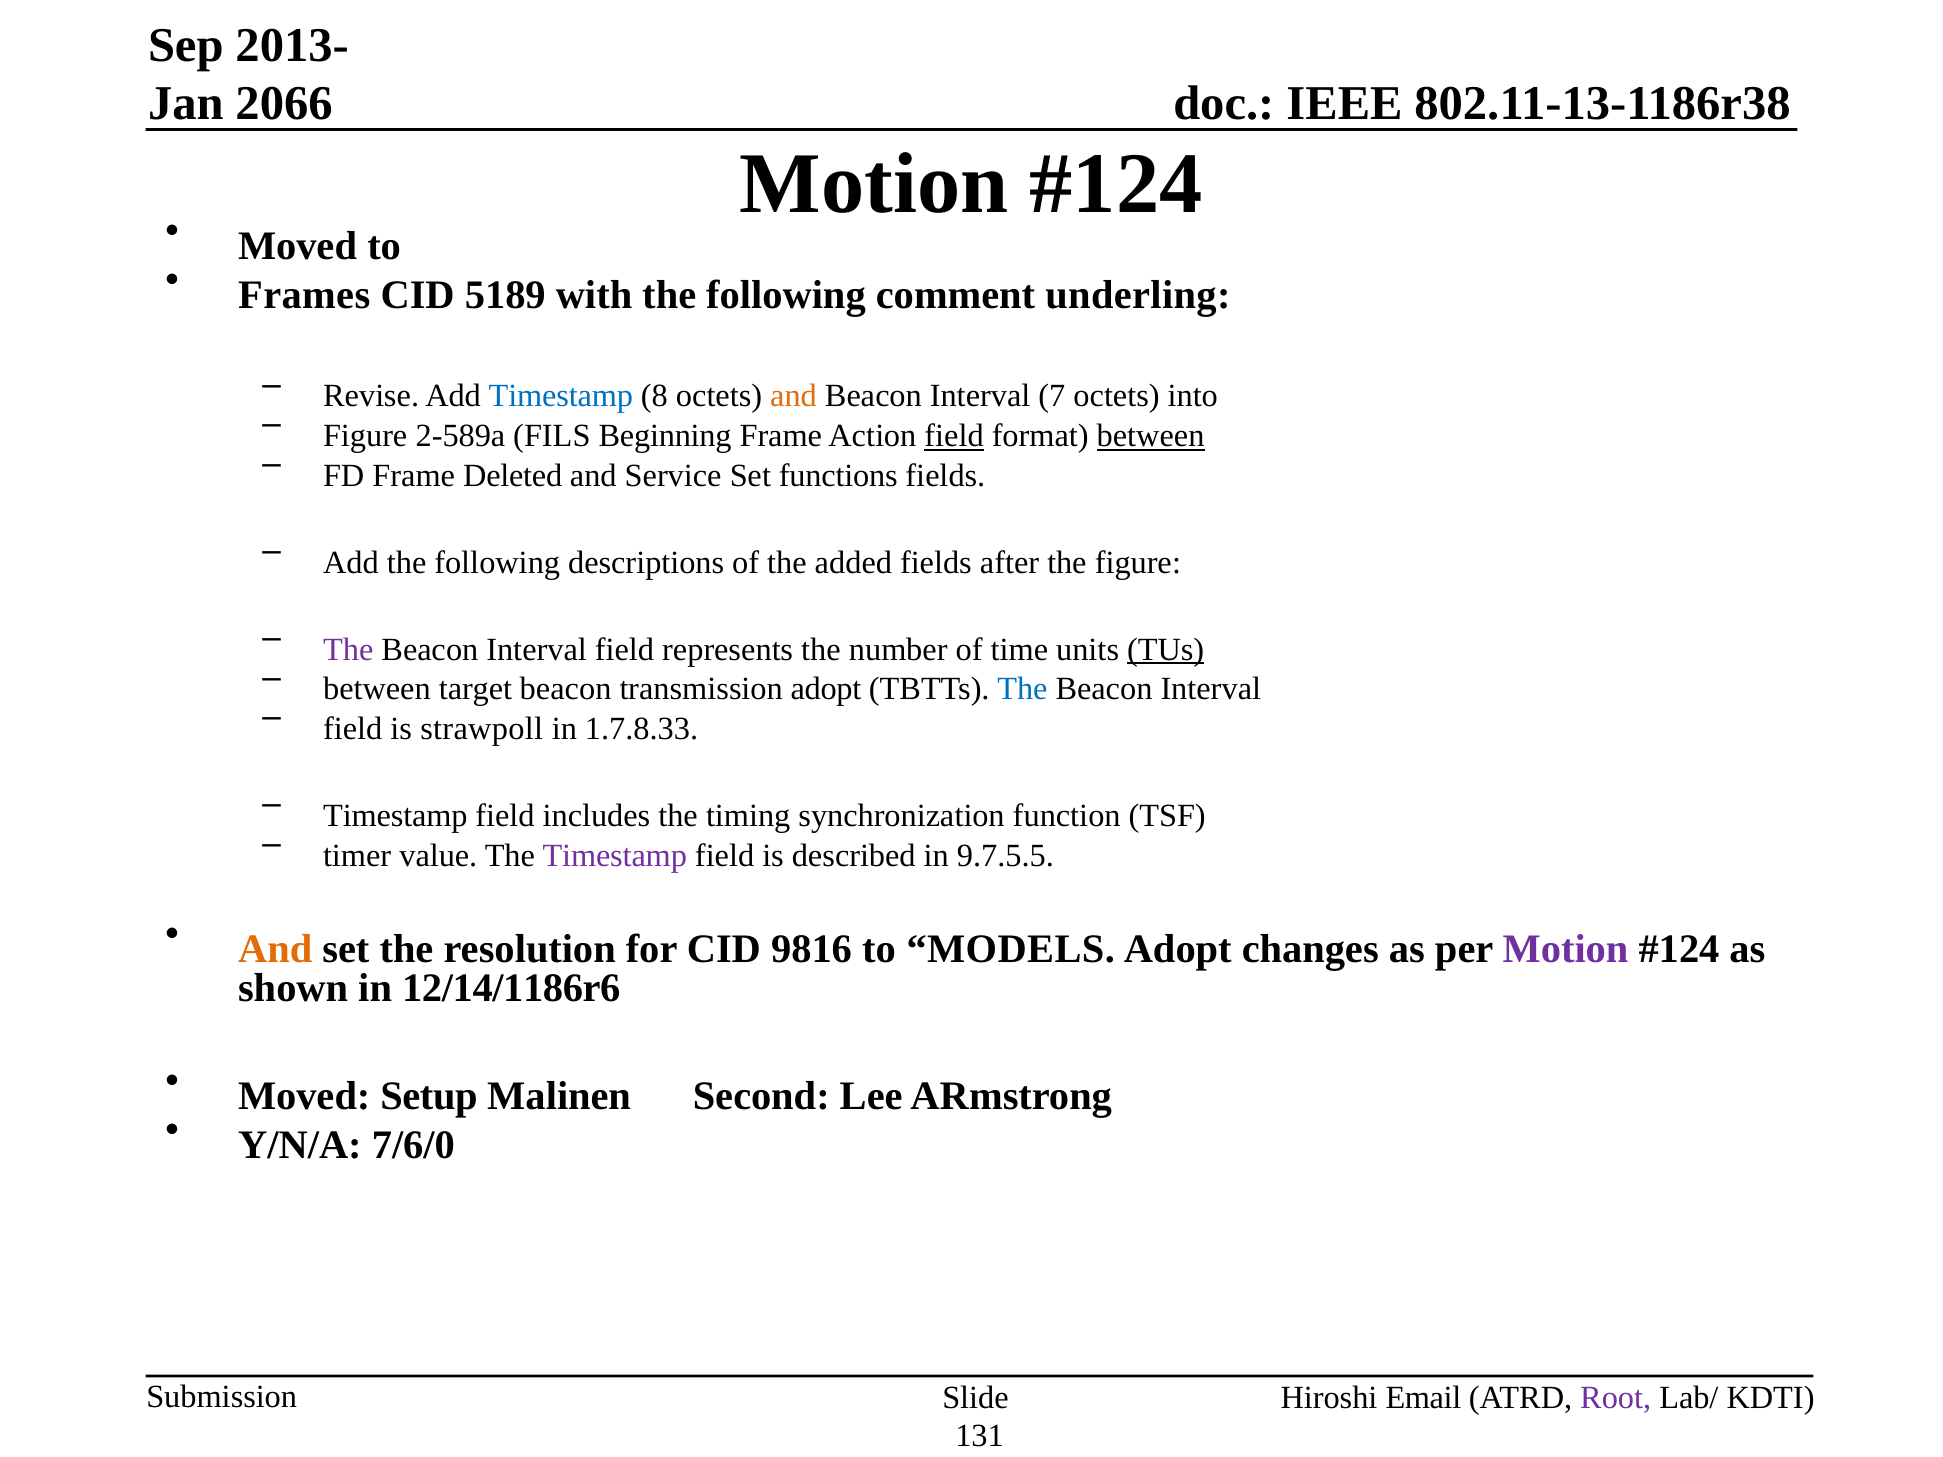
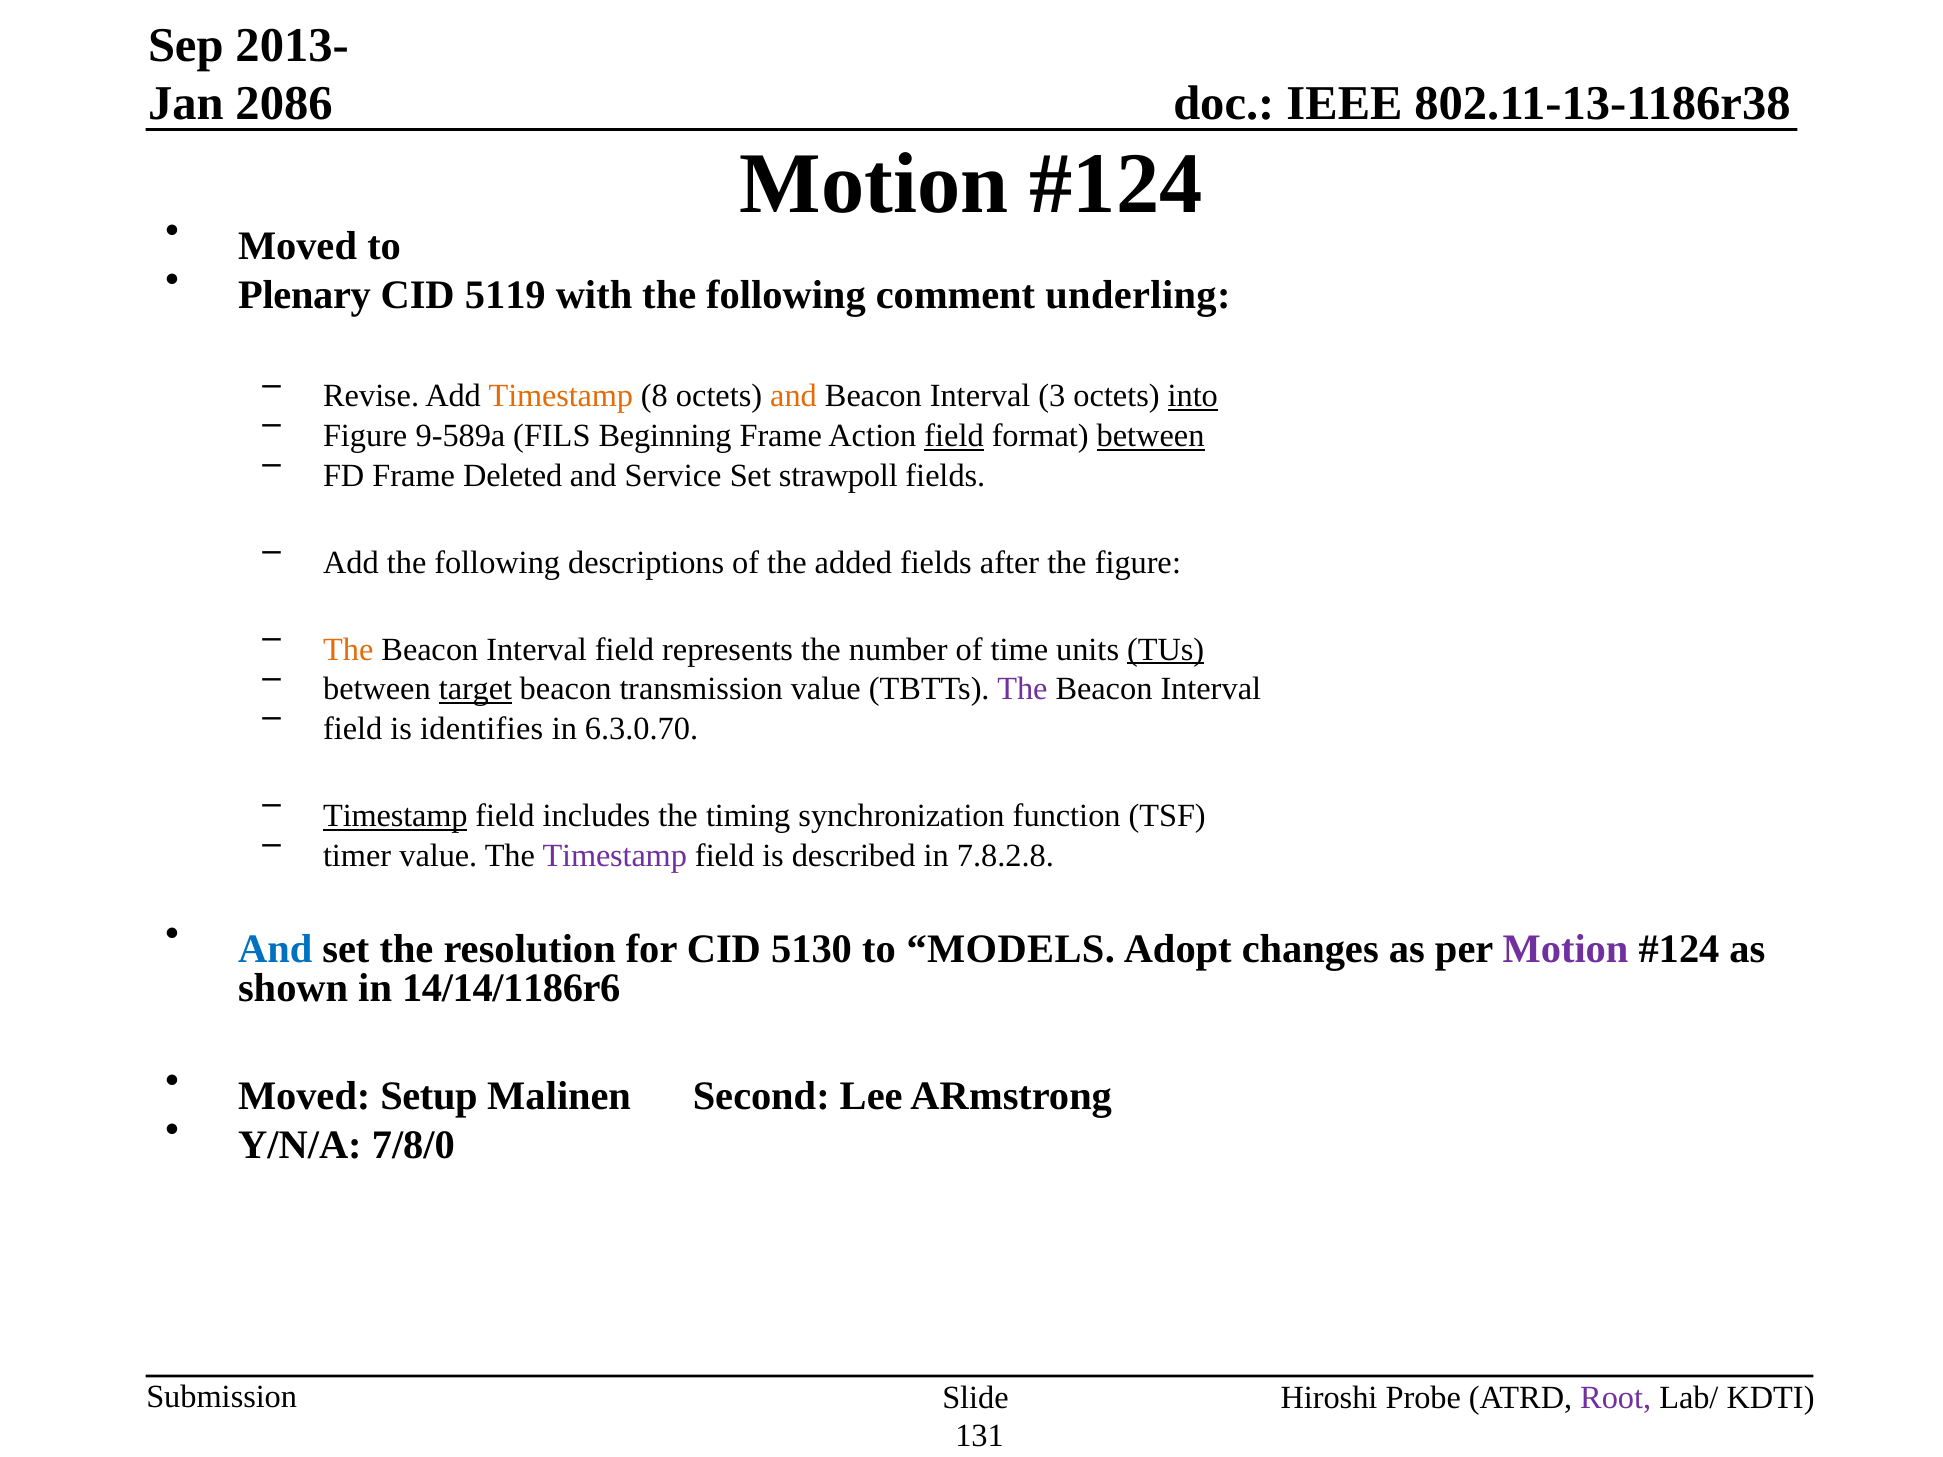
2066: 2066 -> 2086 (284, 104)
Frames: Frames -> Plenary (305, 295)
5189: 5189 -> 5119 (505, 295)
Timestamp colour: blue -> orange (561, 396)
7: 7 -> 3 (1052, 396)
into underline: none -> present (1193, 396)
2-589a: 2-589a -> 9-589a (460, 436)
functions: functions -> strawpoll (838, 475)
The colour: purple -> orange (348, 650)
target underline: none -> present (475, 689)
transmission adopt: adopt -> value (826, 689)
The colour: blue -> purple (1022, 689)
strawpoll: strawpoll -> identifies (482, 729)
1.7.8.33: 1.7.8.33 -> 6.3.0.70 (642, 729)
Timestamp underline: none -> present (395, 816)
9.7.5.5: 9.7.5.5 -> 7.8.2.8 (1005, 855)
And colour: orange -> blue (275, 949)
9816: 9816 -> 5130 (812, 949)
12/14/1186r6: 12/14/1186r6 -> 14/14/1186r6 (511, 988)
7/6/0: 7/6/0 -> 7/8/0 (413, 1146)
Email: Email -> Probe (1423, 1398)
